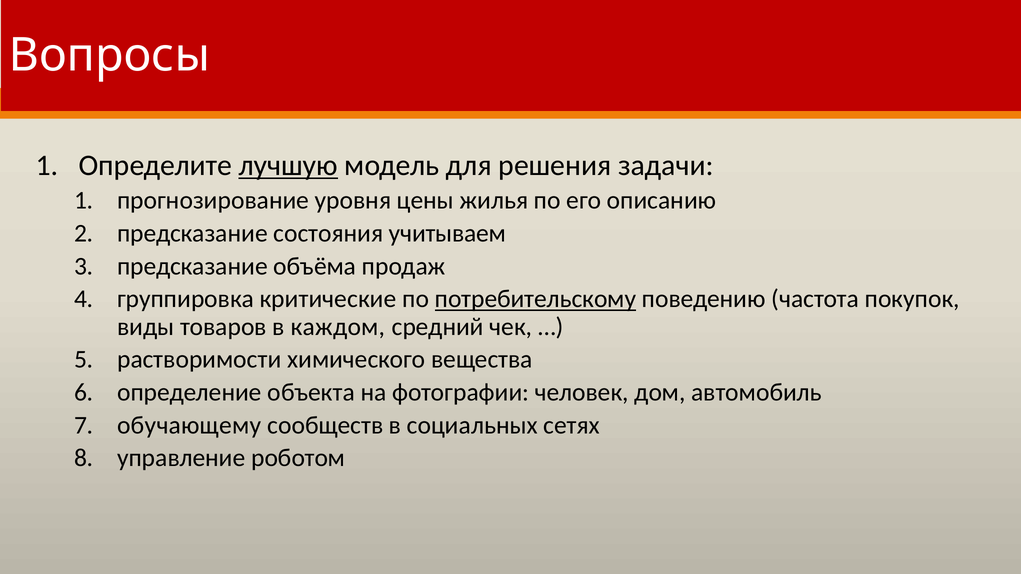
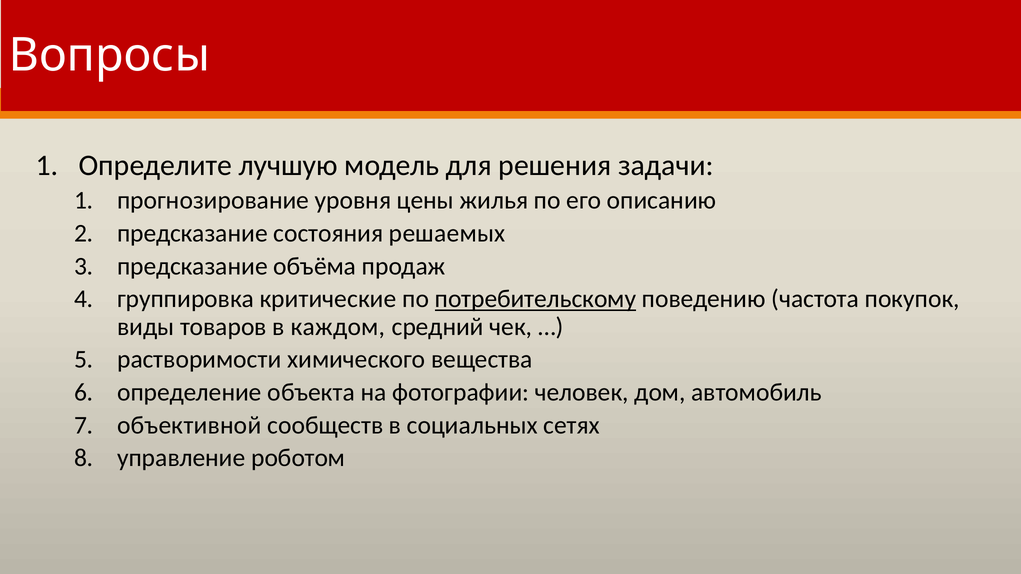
лучшую underline: present -> none (288, 165)
учитываем: учитываем -> решаемых (447, 234)
обучающему: обучающему -> объективной (189, 425)
